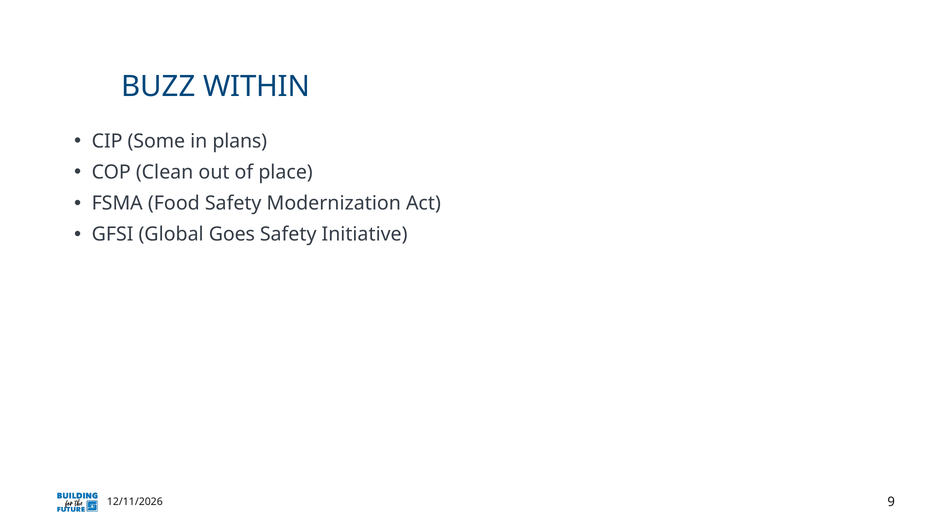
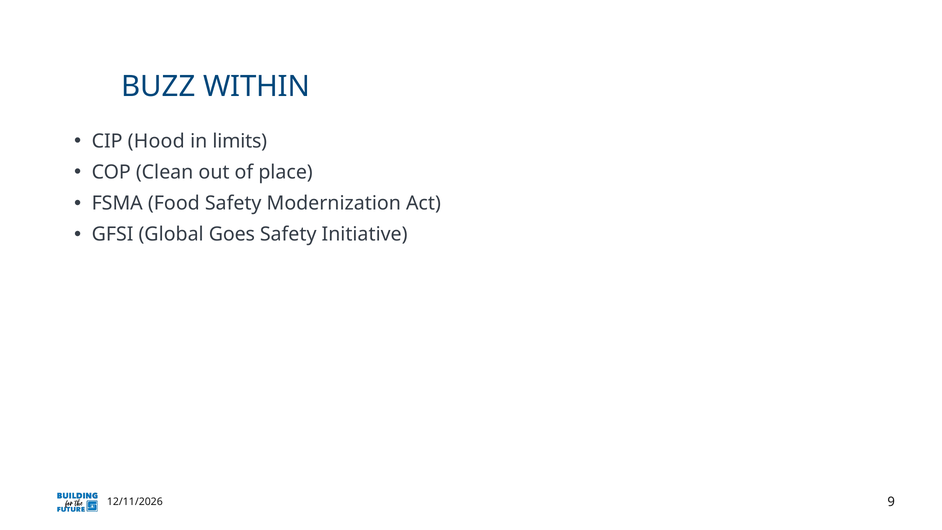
Some: Some -> Hood (156, 141)
plans: plans -> limits (240, 141)
